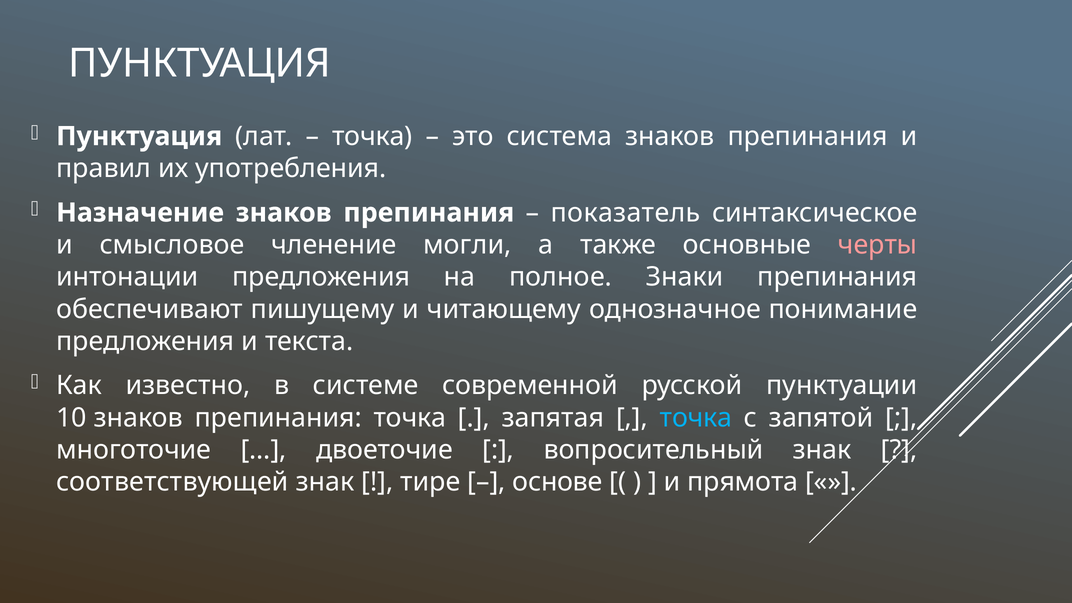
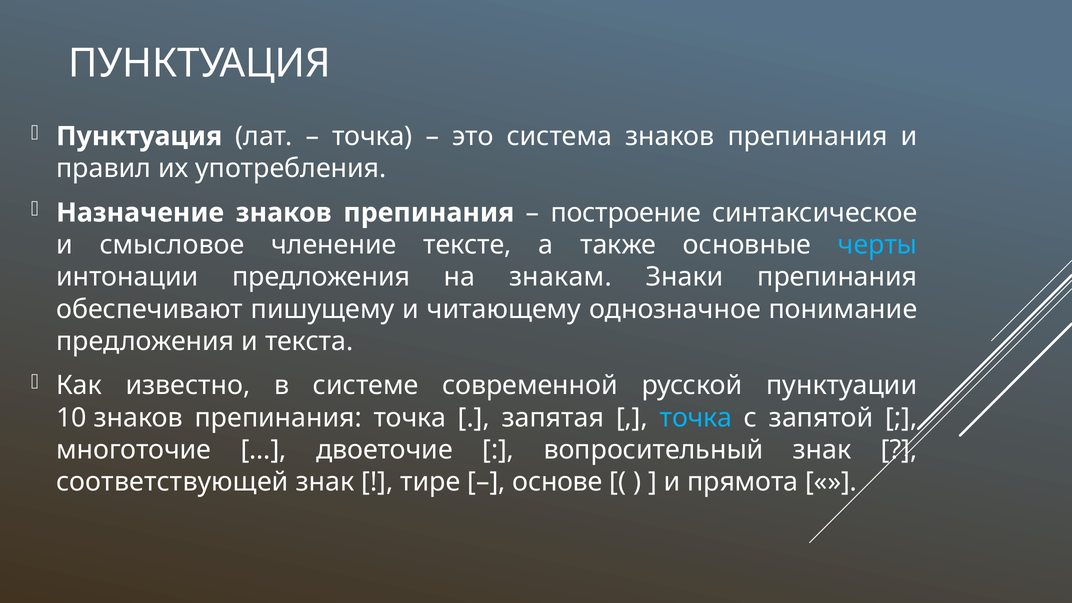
показатель: показатель -> построение (626, 213)
могли: могли -> тексте (467, 245)
черты colour: pink -> light blue (878, 245)
полное: полное -> знакам (561, 277)
